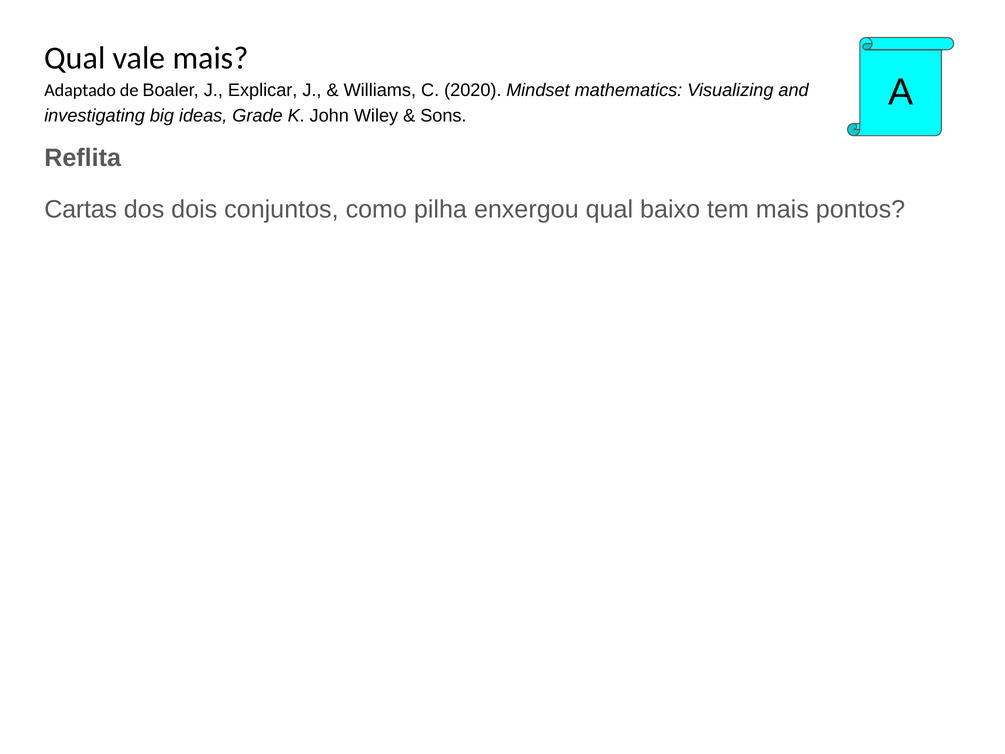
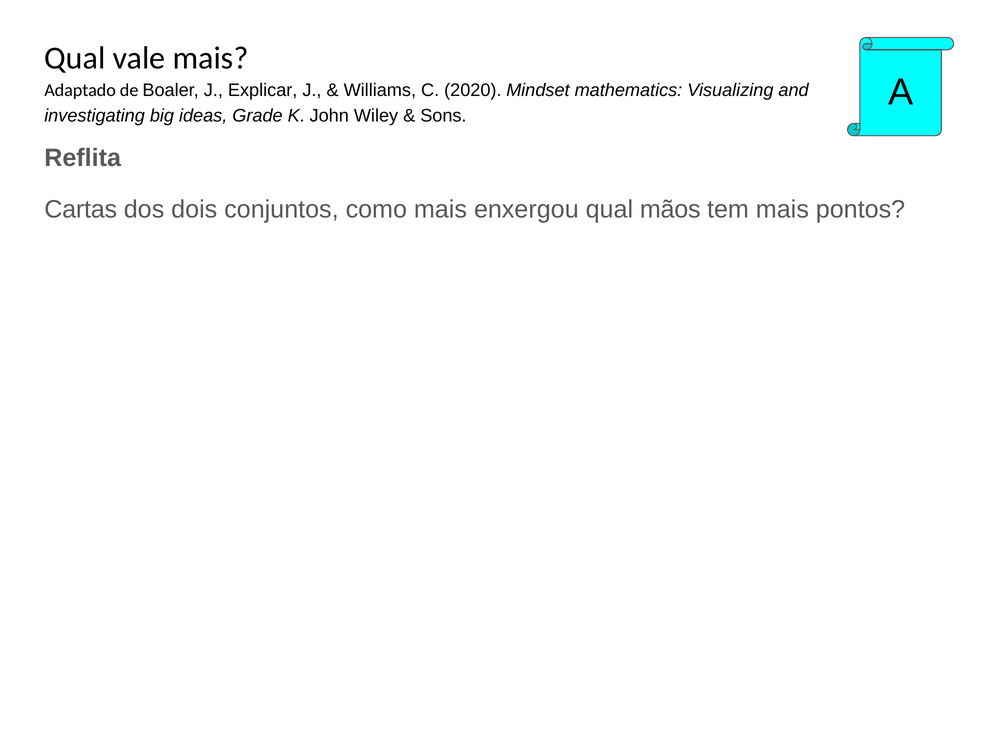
como pilha: pilha -> mais (440, 209)
baixo: baixo -> mãos (670, 209)
